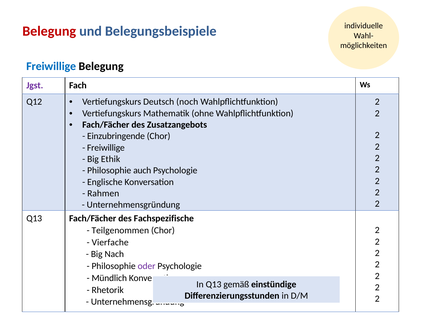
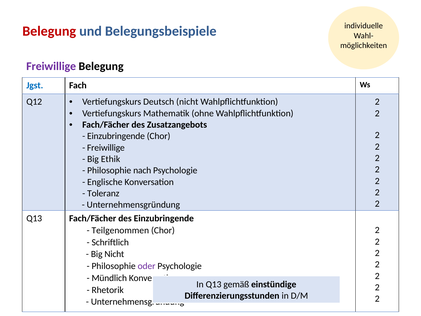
Freiwillige colour: blue -> purple (51, 66)
Jgst colour: purple -> blue (35, 85)
Deutsch noch: noch -> nicht (187, 102)
auch: auch -> nach (142, 170)
Rahmen: Rahmen -> Toleranz (103, 193)
des Fachspezifische: Fachspezifische -> Einzubringende (164, 218)
Vierfache: Vierfache -> Schriftlich (110, 242)
Big Nach: Nach -> Nicht (114, 254)
